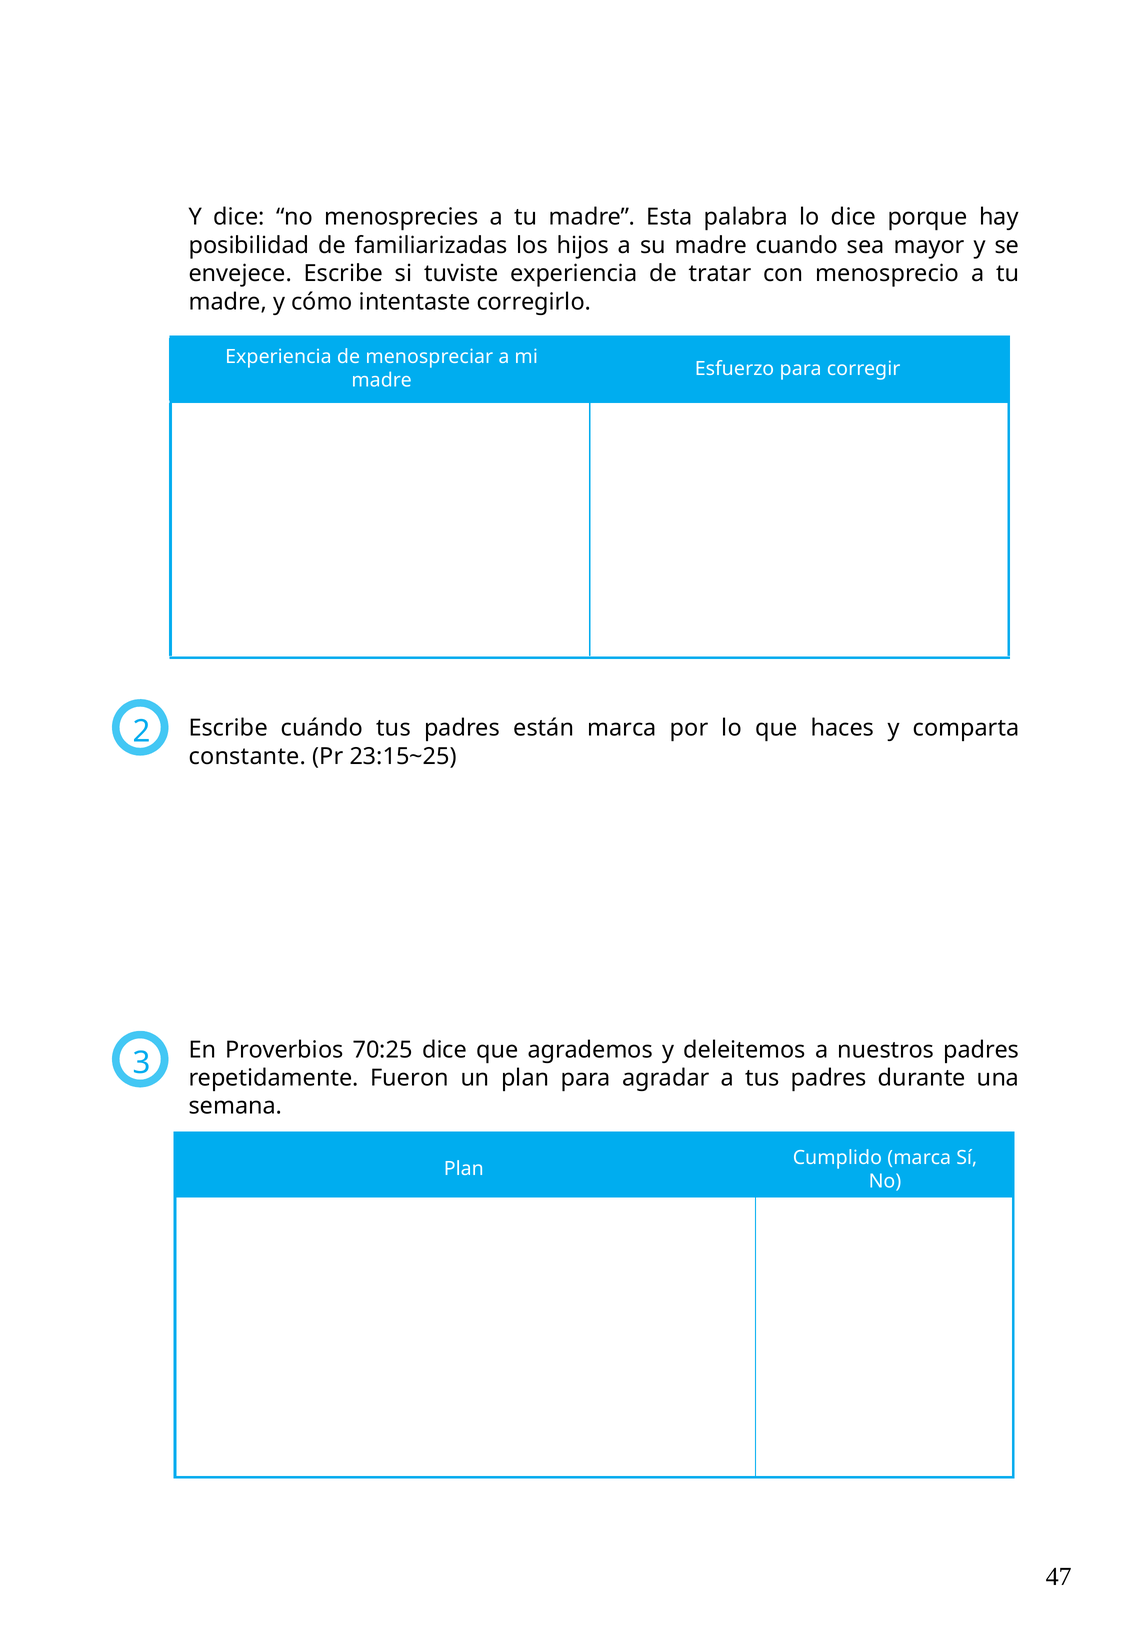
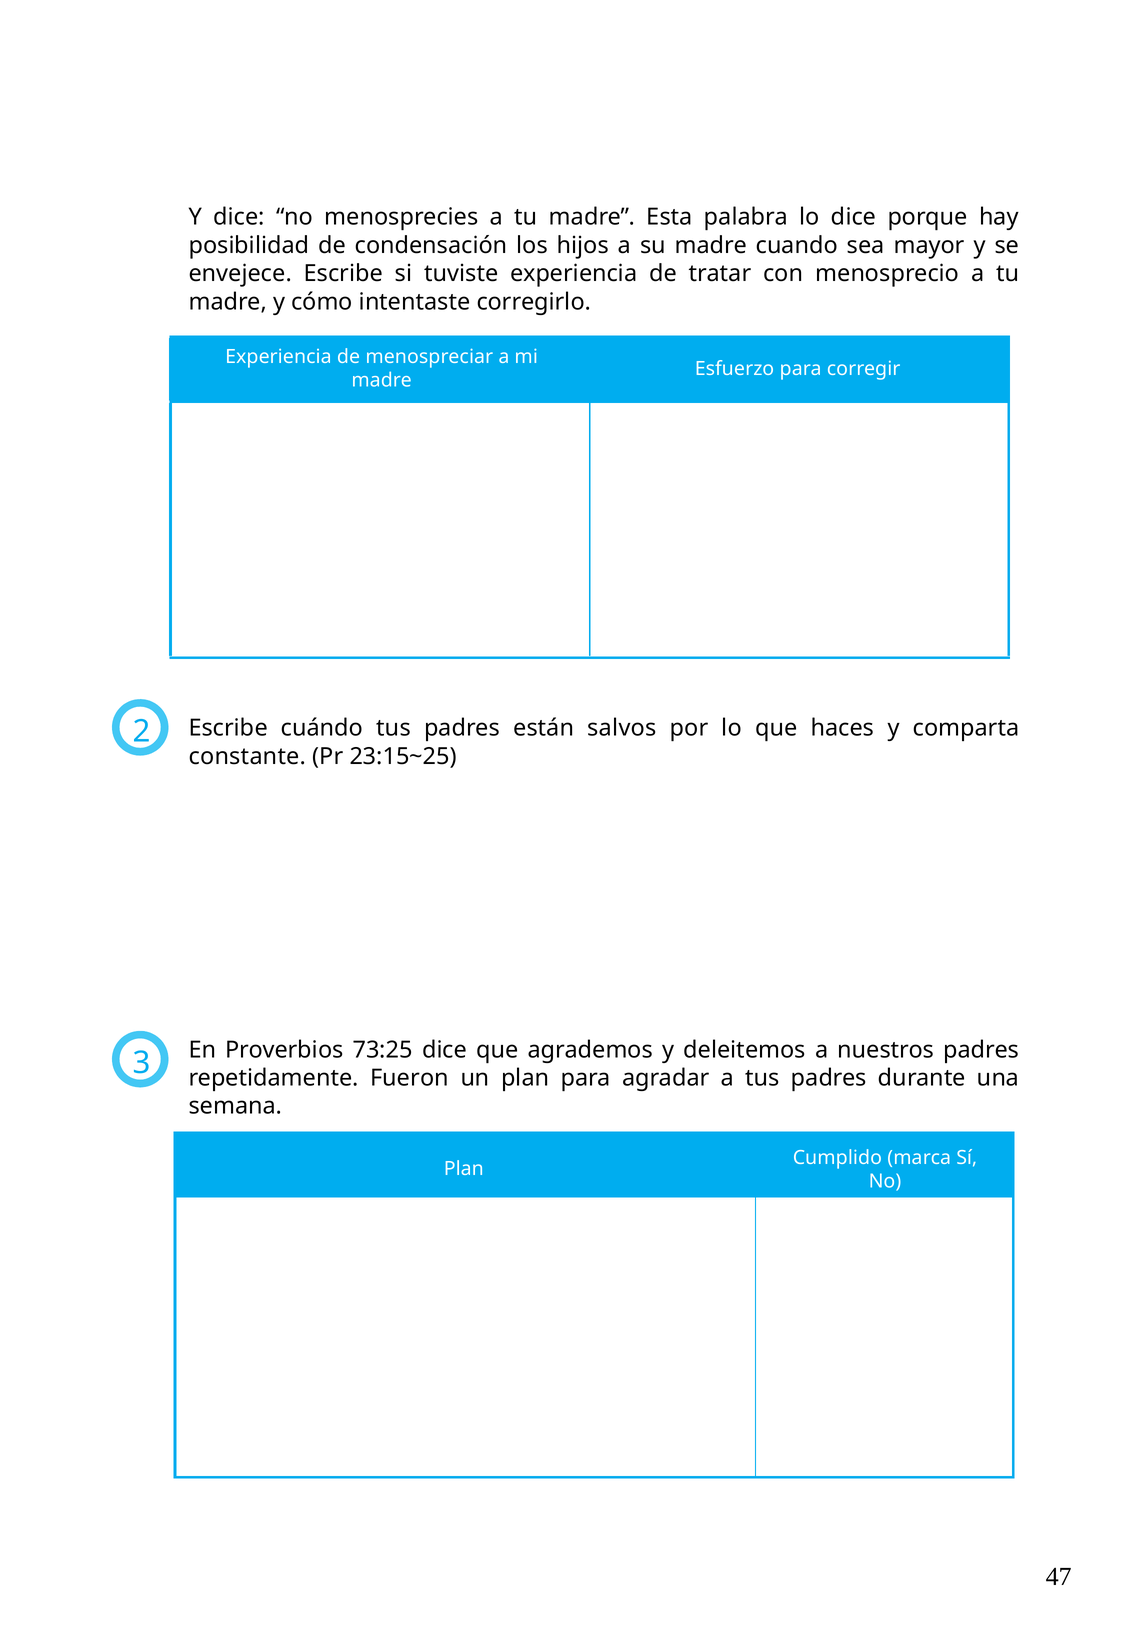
familiarizadas: familiarizadas -> condensación (431, 245)
están marca: marca -> salvos (622, 728)
70:25: 70:25 -> 73:25 (383, 1050)
